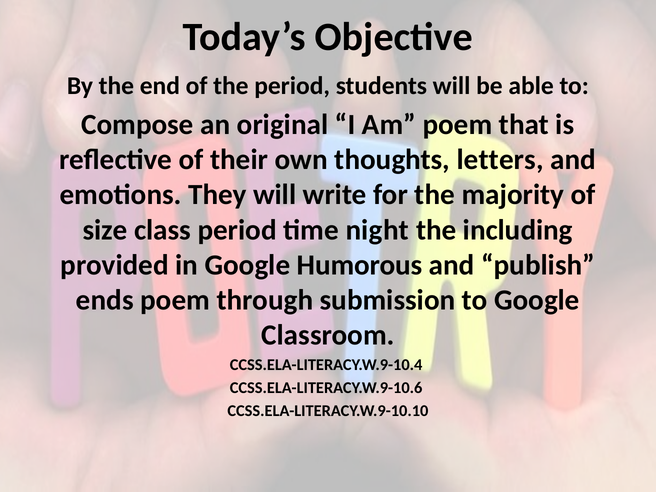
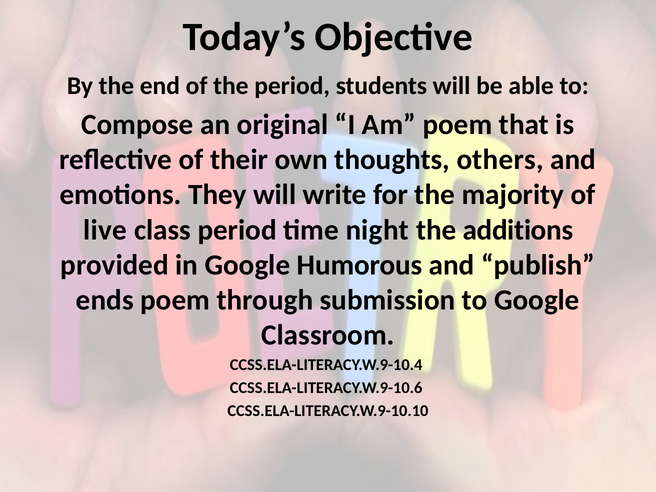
letters: letters -> others (500, 160)
size: size -> live (105, 230)
including: including -> additions (518, 230)
